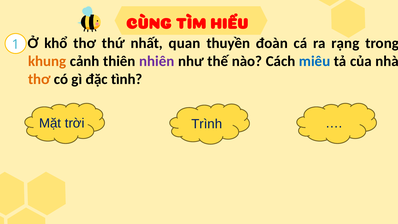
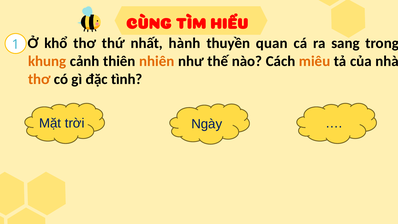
quan: quan -> hành (185, 43)
đoàn: đoàn -> quan (272, 43)
rạng: rạng -> sang (345, 43)
nhiên colour: purple -> orange (157, 61)
miêu colour: blue -> orange (315, 61)
Trình: Trình -> Ngày (207, 124)
